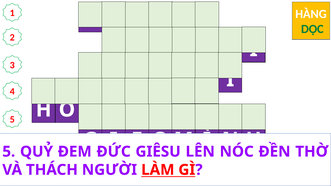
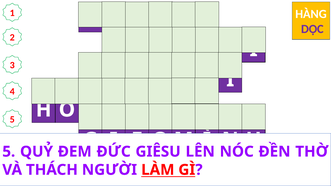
DỌC colour: green -> purple (312, 29)
